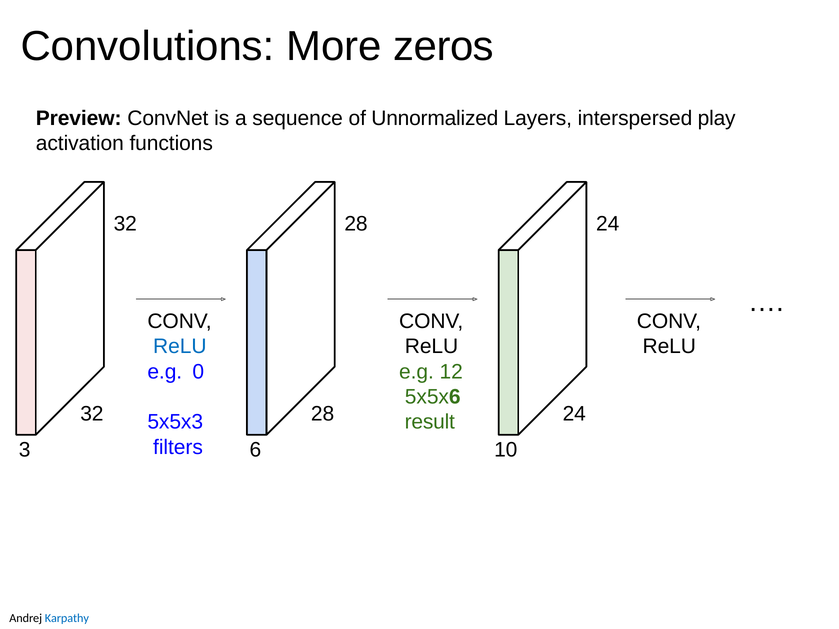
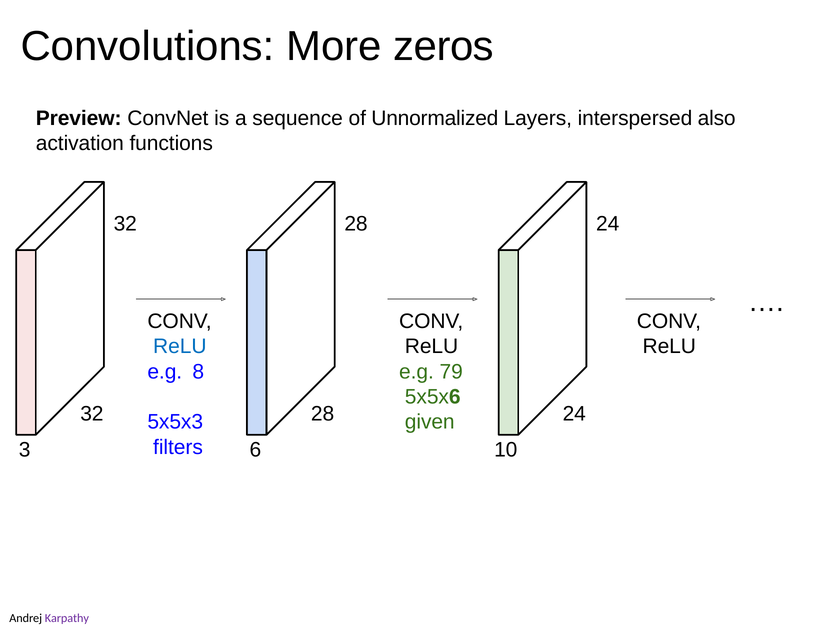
play: play -> also (717, 118)
0: 0 -> 8 (198, 372)
12: 12 -> 79 (451, 372)
result: result -> given (430, 422)
Karpathy colour: blue -> purple (67, 618)
